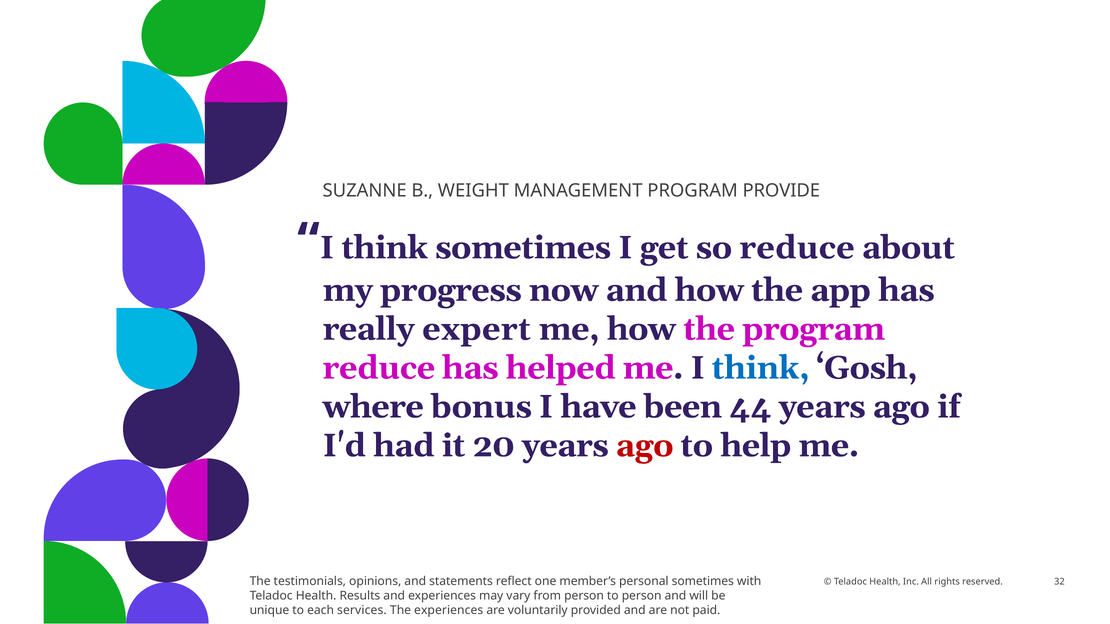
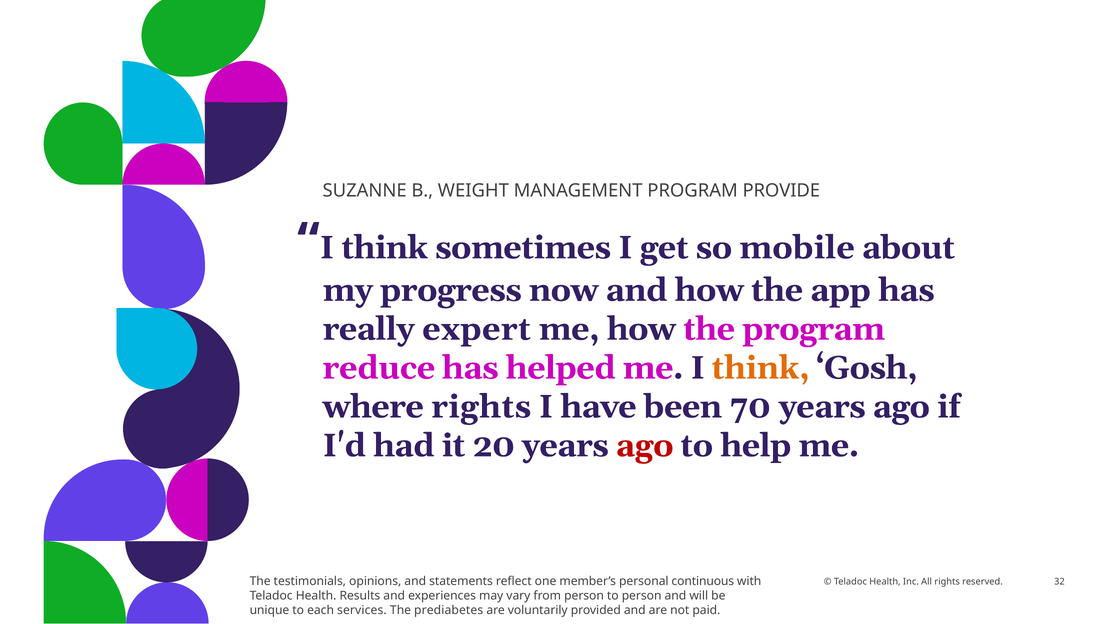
so reduce: reduce -> mobile (797, 248)
think colour: blue -> orange (761, 368)
where bonus: bonus -> rights (481, 407)
44: 44 -> 70 (750, 407)
personal sometimes: sometimes -> continuous (703, 582)
The experiences: experiences -> prediabetes (449, 611)
